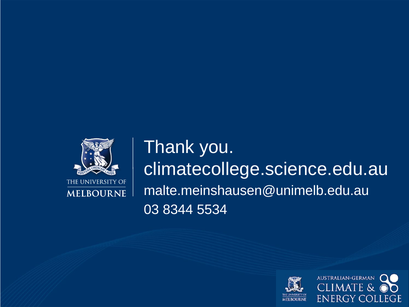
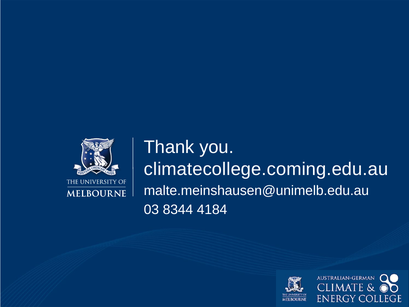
climatecollege.science.edu.au: climatecollege.science.edu.au -> climatecollege.coming.edu.au (266, 169)
5534: 5534 -> 4184 (212, 210)
